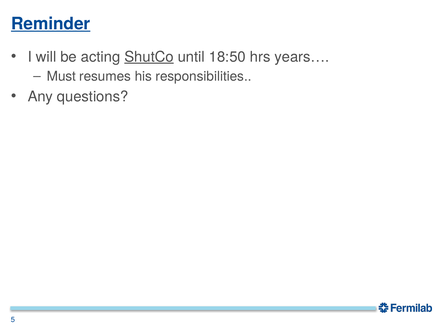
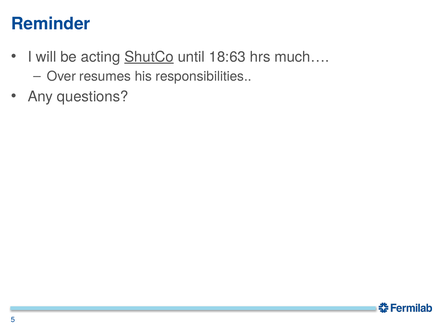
Reminder underline: present -> none (51, 24)
18:50: 18:50 -> 18:63 (227, 57)
years…: years… -> much… (302, 57)
Must: Must -> Over (61, 77)
